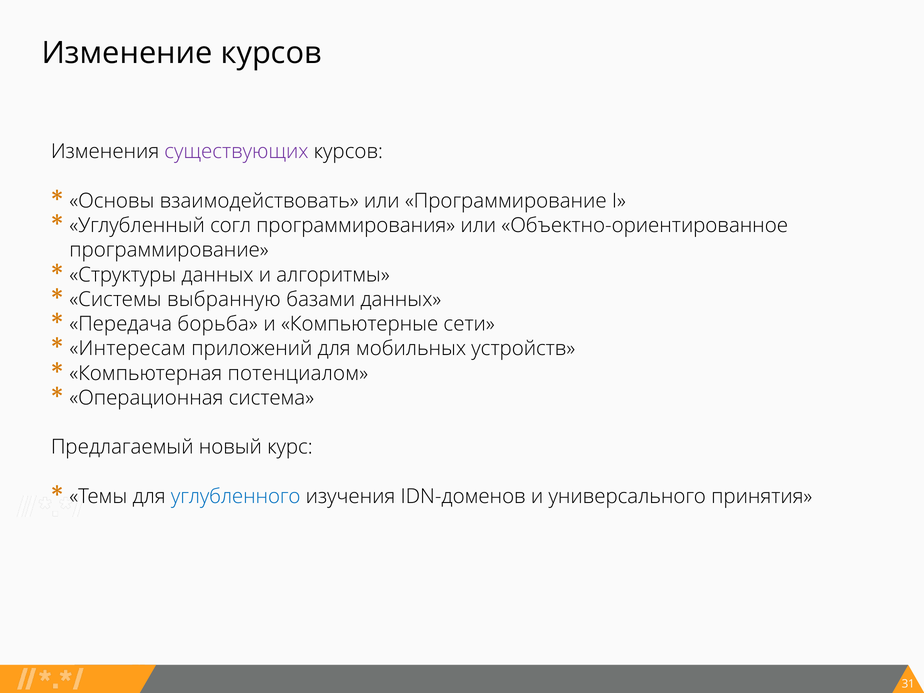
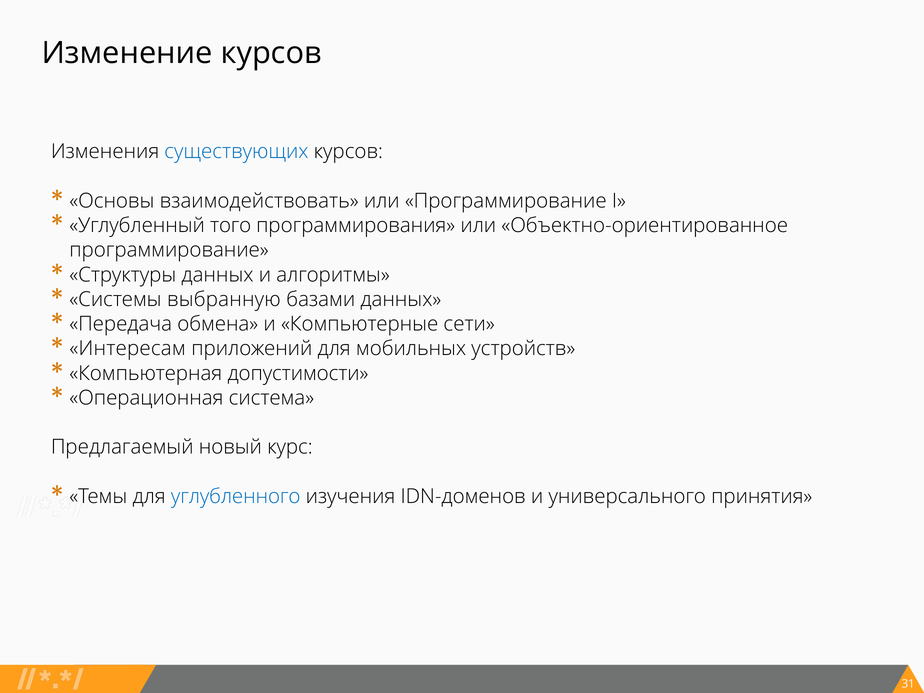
существующих colour: purple -> blue (236, 152)
согл: согл -> того (231, 226)
борьба: борьба -> обмена (218, 324)
потенциалом: потенциалом -> допустимости (298, 373)
